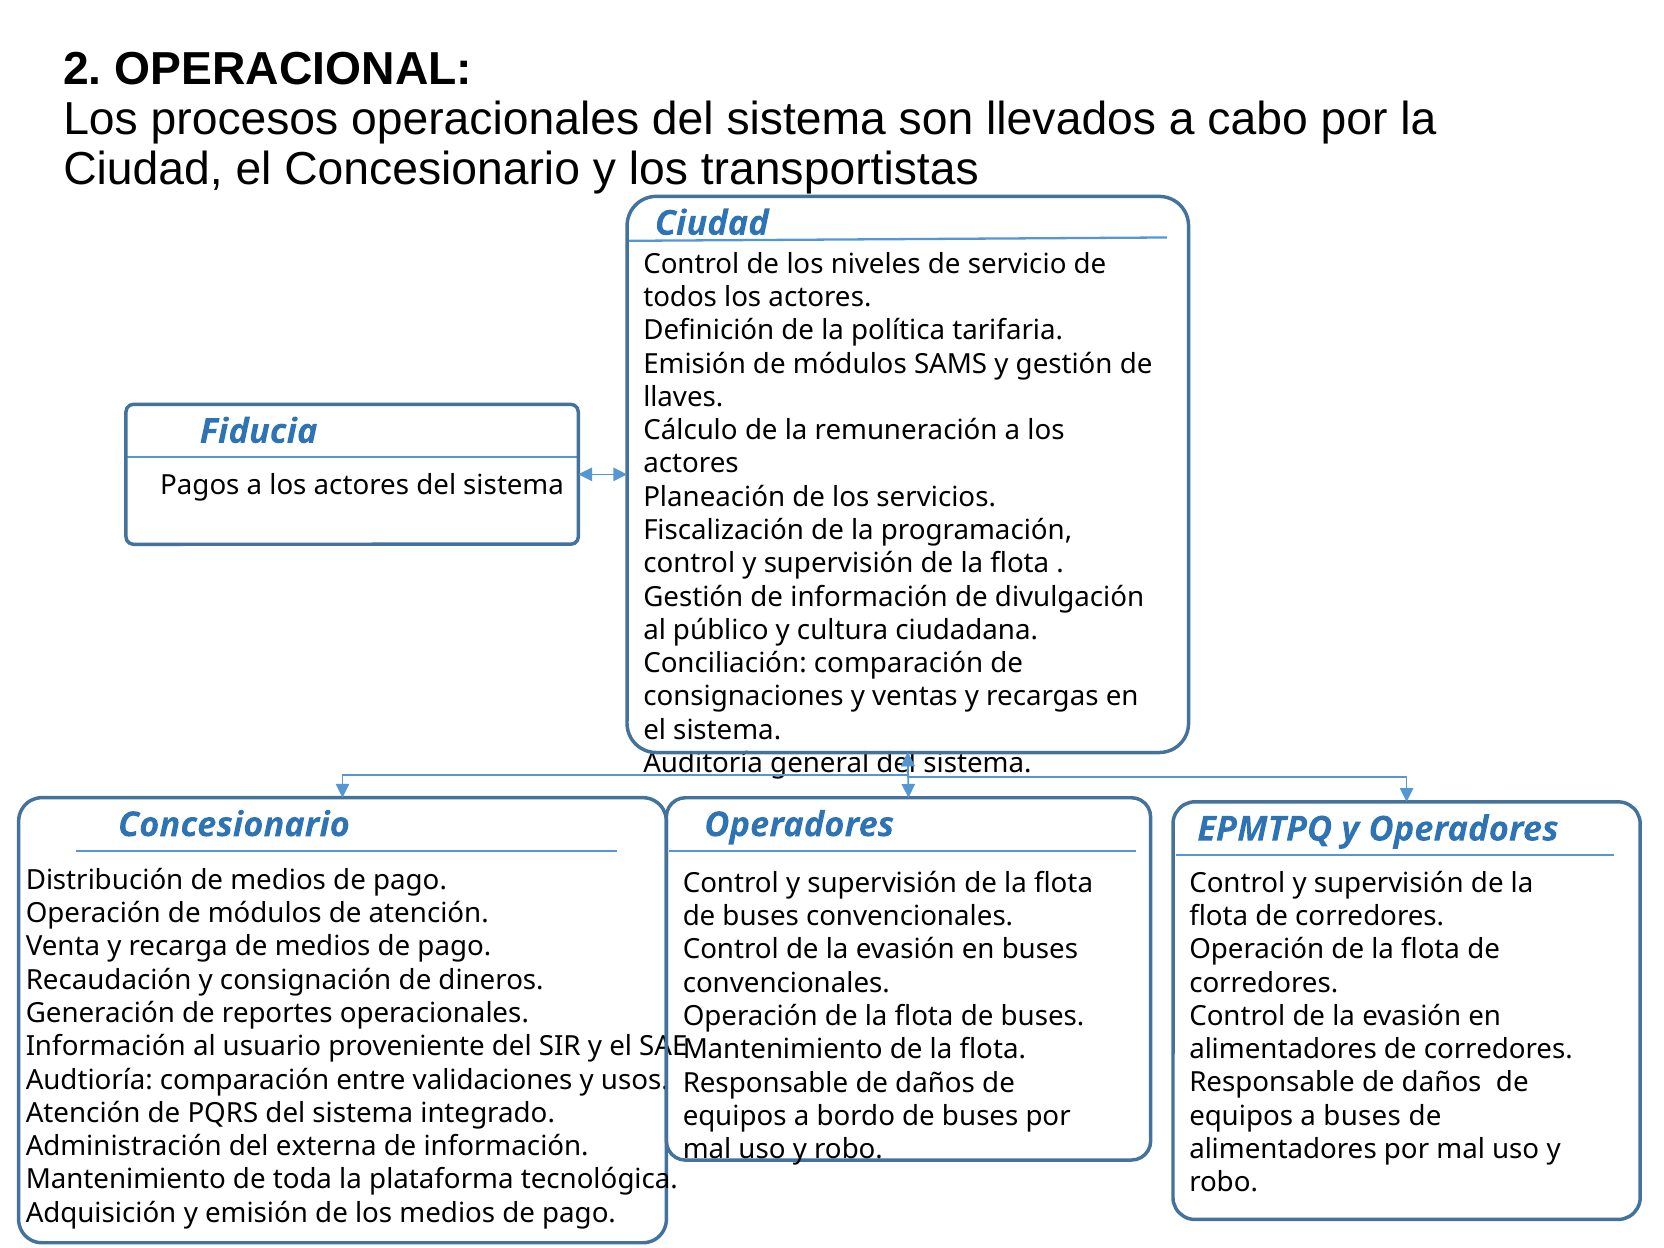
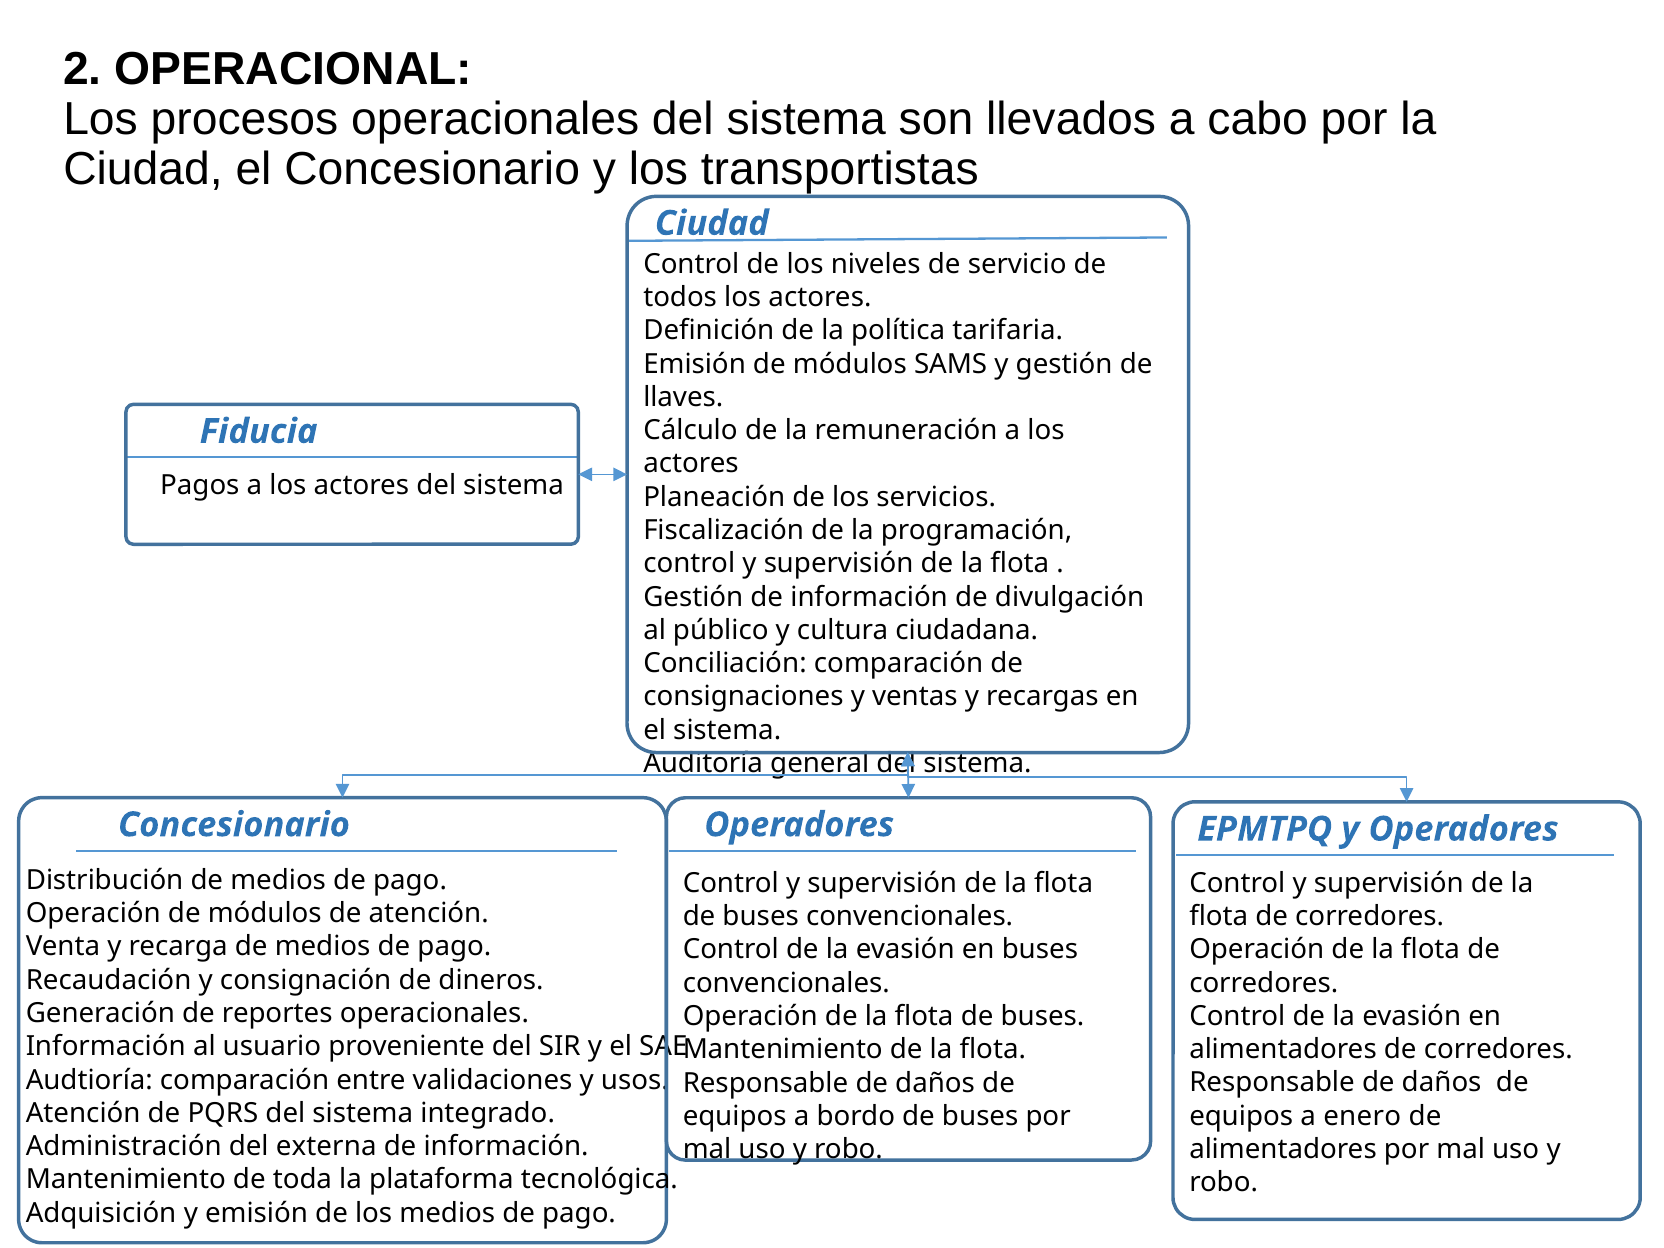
a buses: buses -> enero (1362, 1116)
